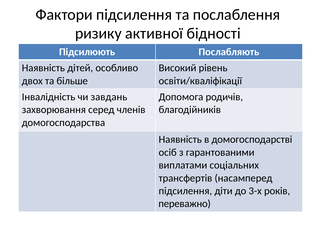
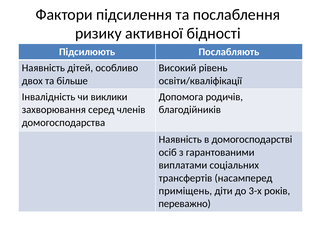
завдань: завдань -> виклики (109, 97)
підсилення: підсилення -> приміщень (185, 191)
